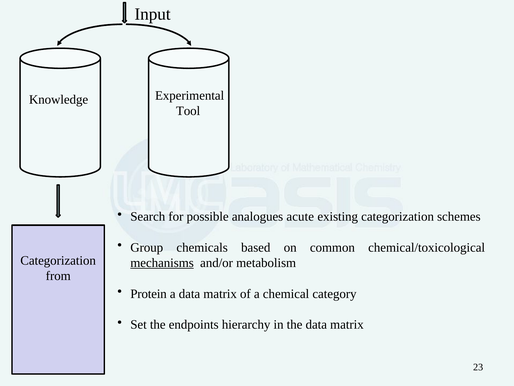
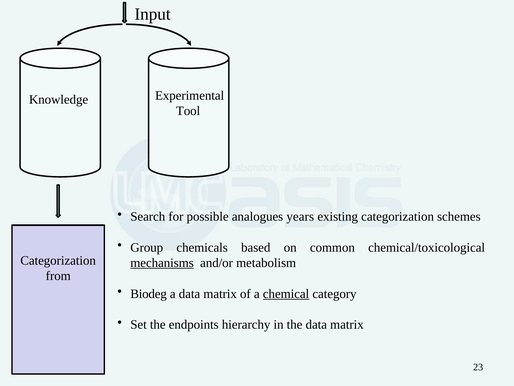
acute: acute -> years (300, 216)
Protein: Protein -> Biodeg (149, 293)
chemical underline: none -> present (286, 293)
